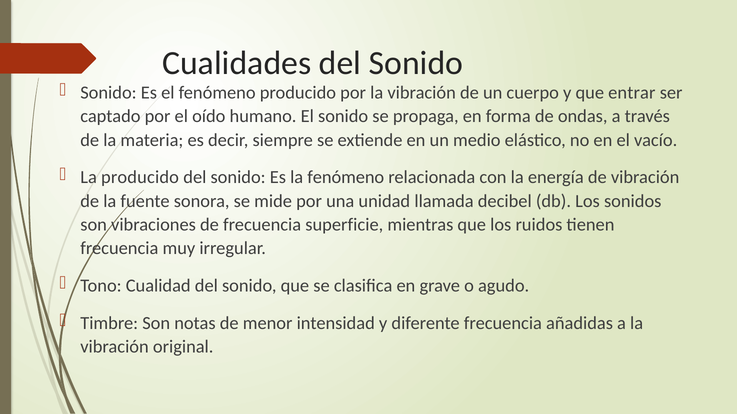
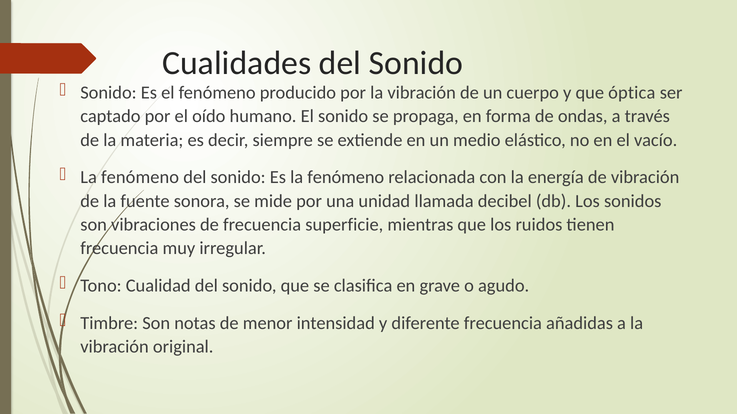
entrar: entrar -> óptica (632, 93)
producido: producido -> fenómeno (140, 178)
